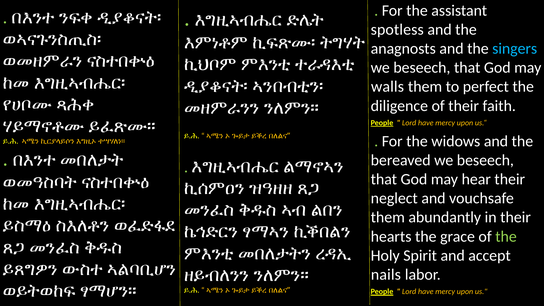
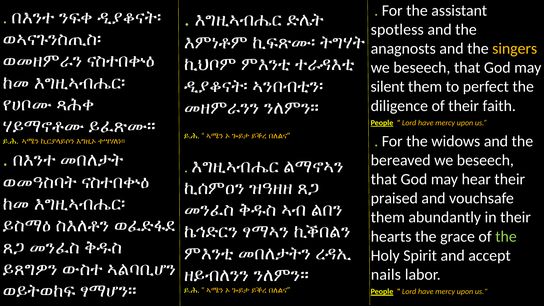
singers colour: light blue -> yellow (515, 49)
walls: walls -> silent (388, 87)
neglect: neglect -> praised (394, 198)
